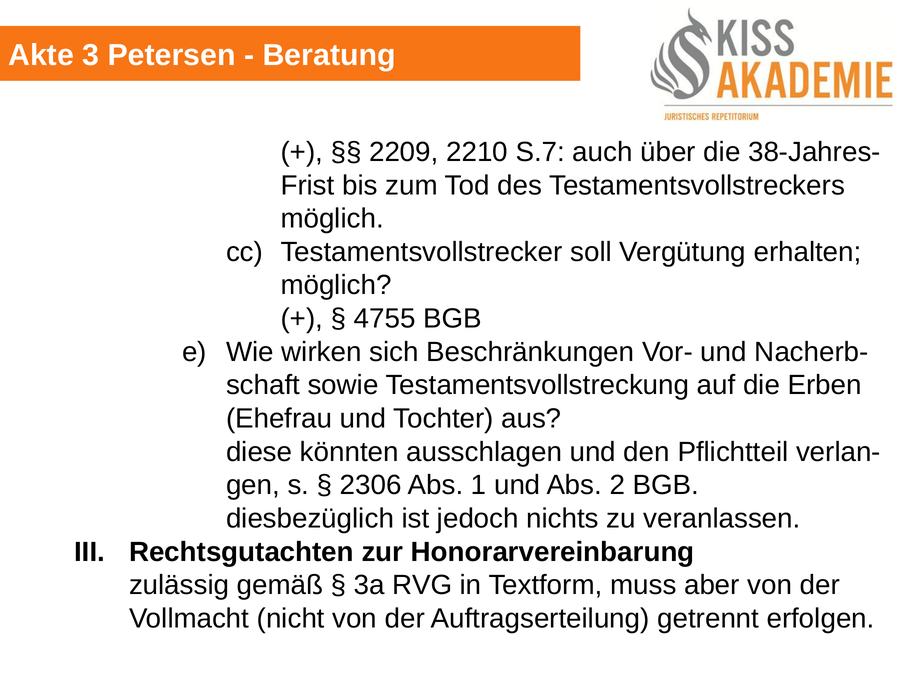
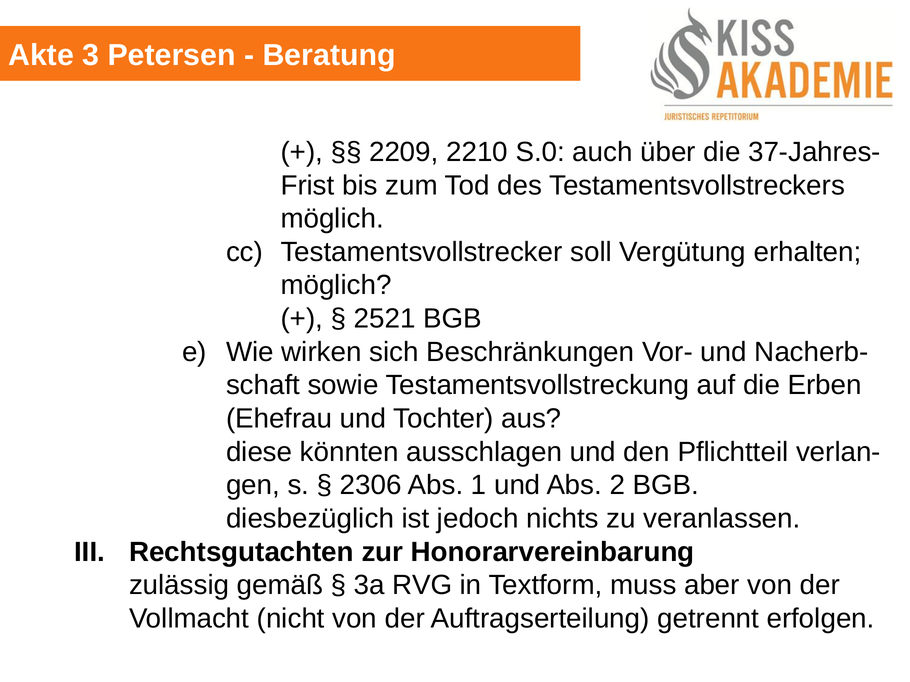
S.7: S.7 -> S.0 (540, 152)
38-Jahres-: 38-Jahres- -> 37-Jahres- (814, 152)
4755: 4755 -> 2521 (385, 319)
